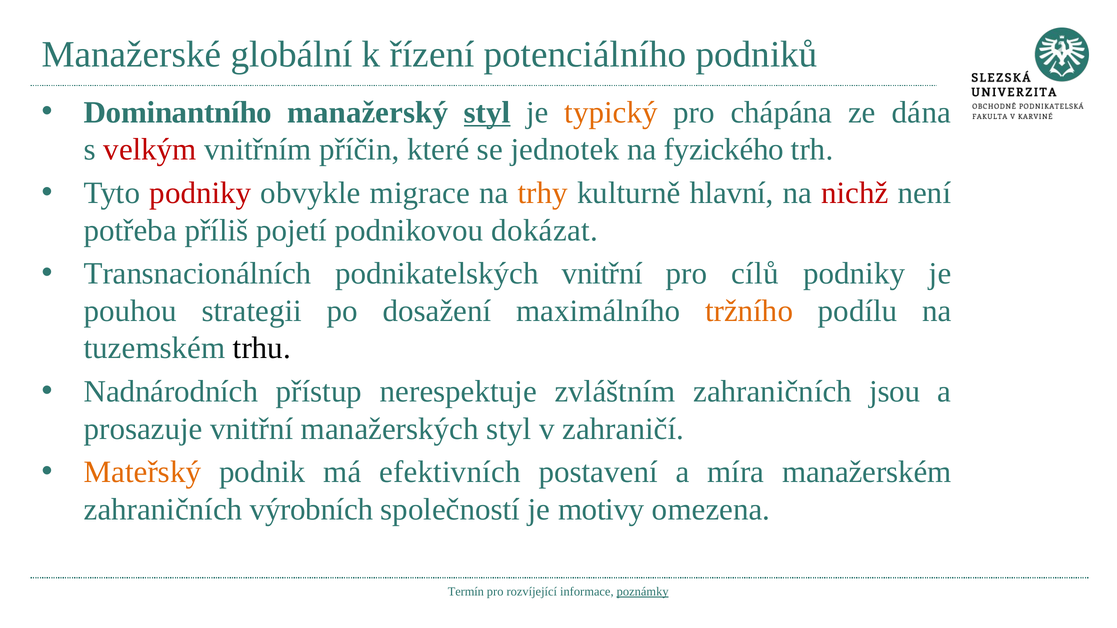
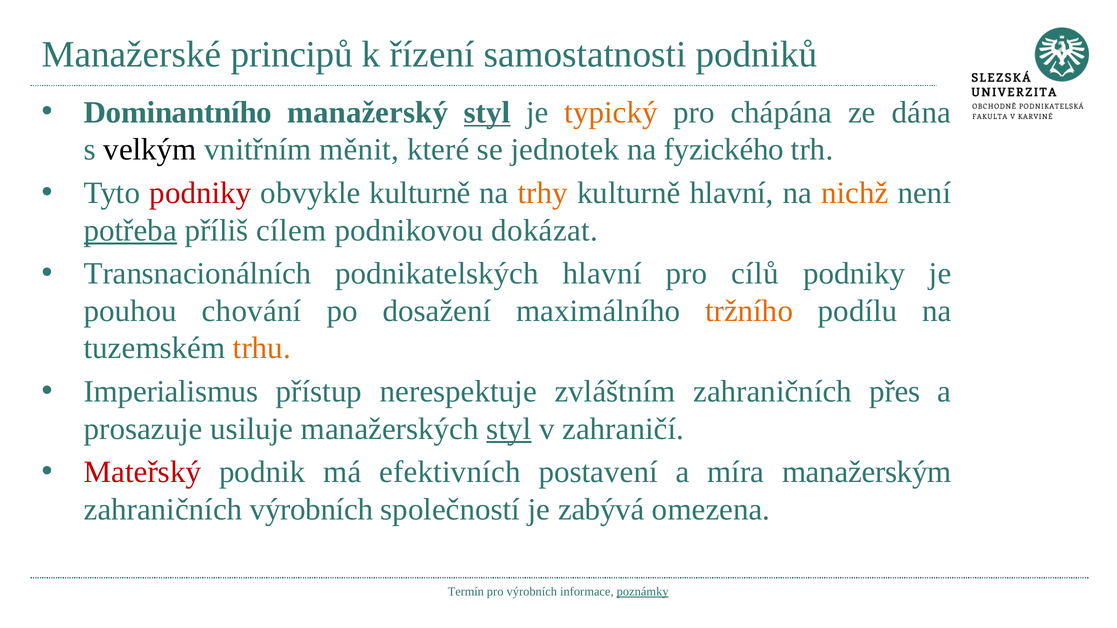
globální: globální -> principů (292, 54)
potenciálního: potenciálního -> samostatnosti (585, 54)
velkým colour: red -> black (150, 150)
příčin: příčin -> měnit (359, 150)
obvykle migrace: migrace -> kulturně (420, 193)
nichž colour: red -> orange (855, 193)
potřeba underline: none -> present (130, 230)
pojetí: pojetí -> cílem (291, 230)
podnikatelských vnitřní: vnitřní -> hlavní (602, 274)
strategii: strategii -> chování (252, 311)
trhu colour: black -> orange (262, 348)
Nadnárodních: Nadnárodních -> Imperialismus (171, 392)
jsou: jsou -> přes (895, 392)
prosazuje vnitřní: vnitřní -> usiluje (252, 429)
styl underline: none -> present (509, 429)
Mateřský colour: orange -> red (142, 472)
manažerském: manažerském -> manažerským (867, 472)
motivy: motivy -> zabývá (601, 510)
pro rozvíjející: rozvíjející -> výrobních (532, 592)
